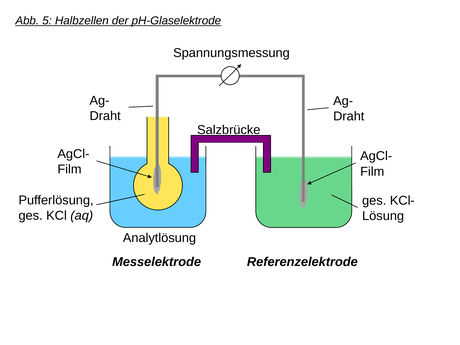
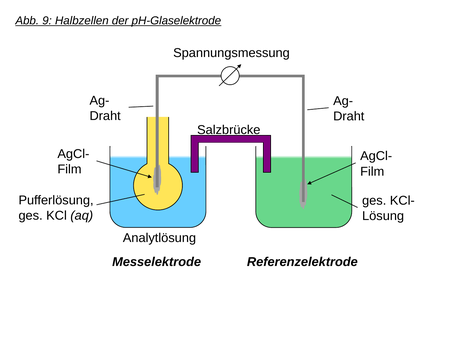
5: 5 -> 9 (47, 21)
